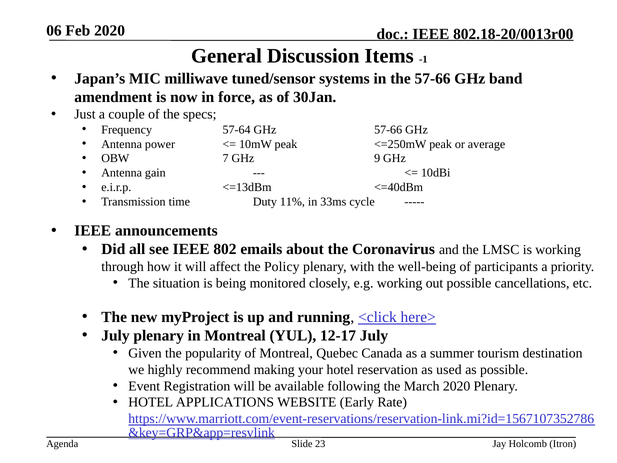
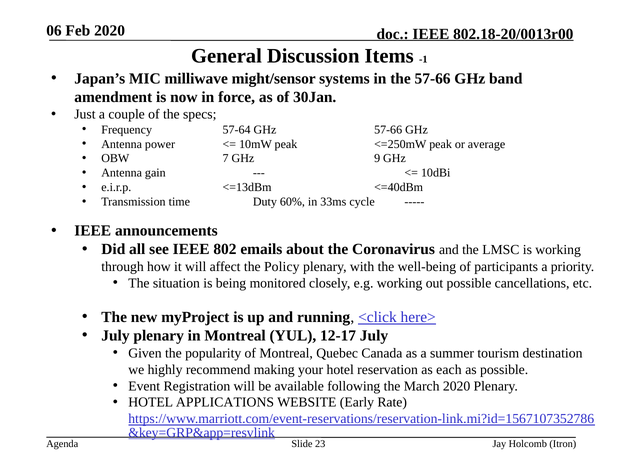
tuned/sensor: tuned/sensor -> might/sensor (274, 78)
11%: 11% -> 60% (292, 202)
used: used -> each (449, 369)
